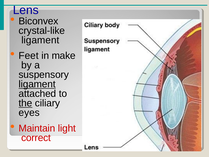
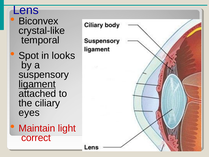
ligament: ligament -> temporal (40, 40)
Feet: Feet -> Spot (29, 56)
make: make -> looks (64, 56)
the underline: present -> none (25, 103)
